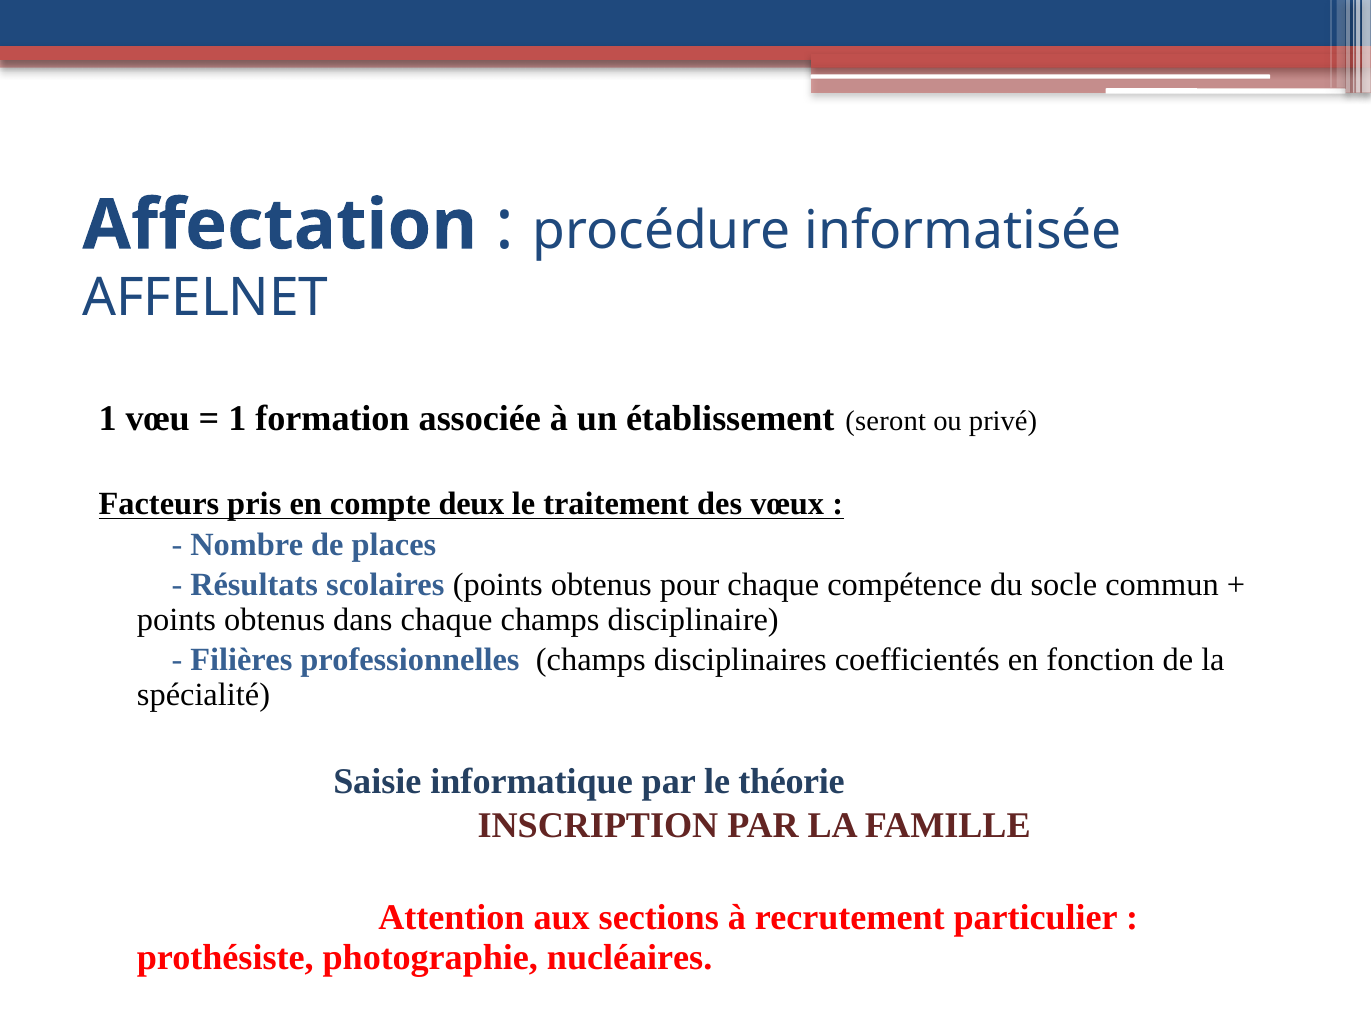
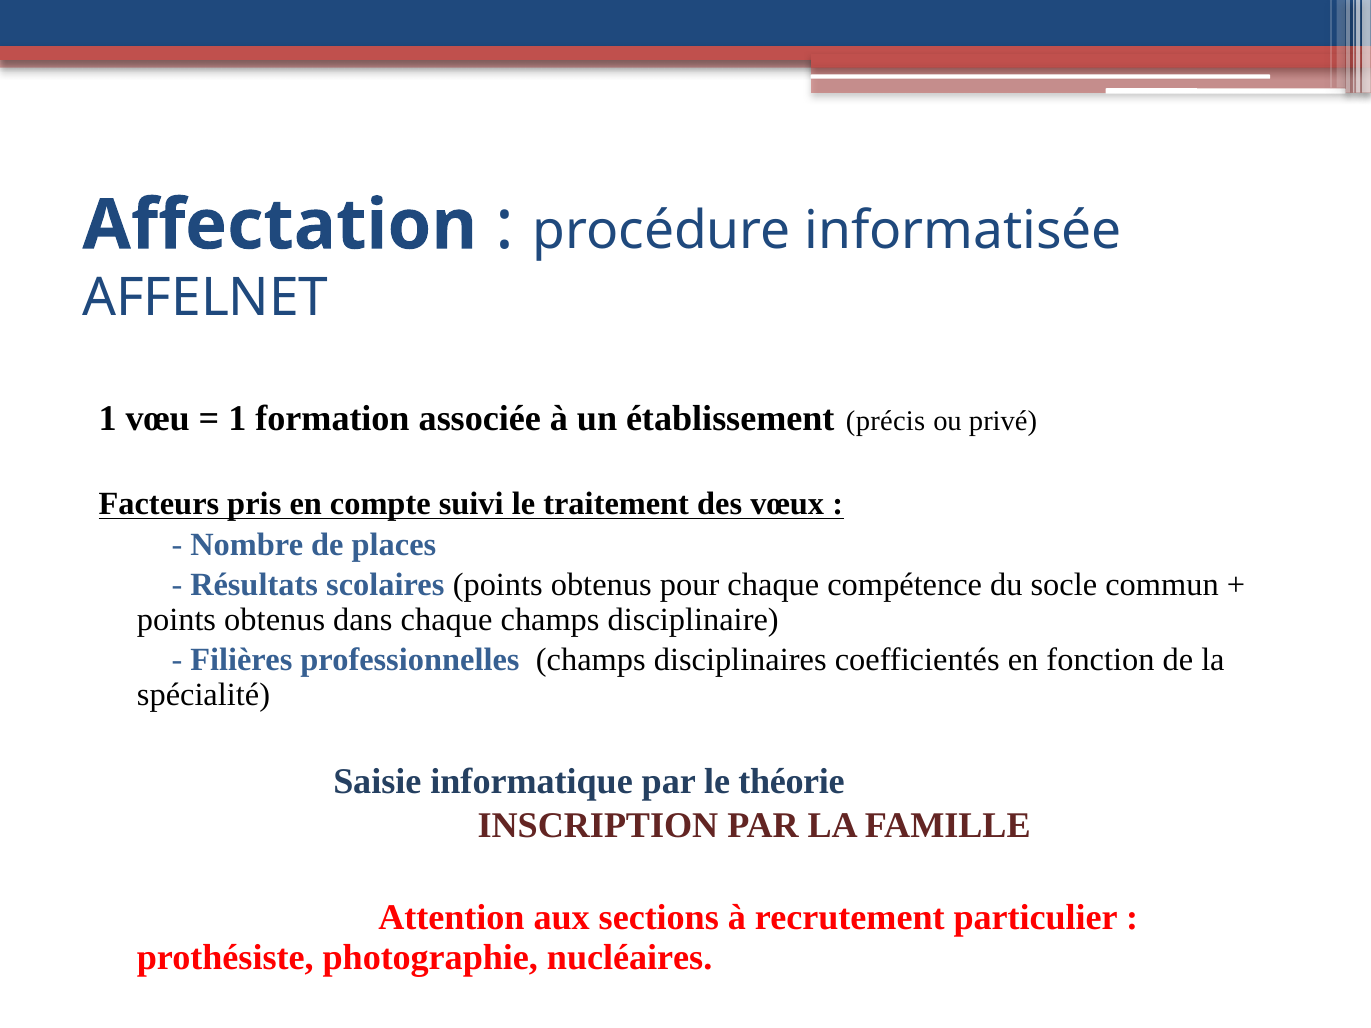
seront: seront -> précis (886, 421)
deux: deux -> suivi (471, 504)
